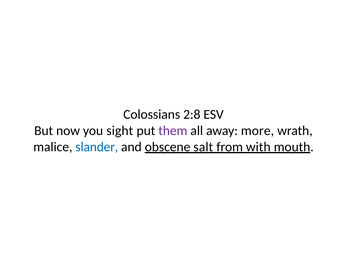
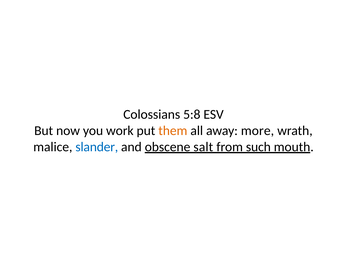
2:8: 2:8 -> 5:8 (192, 115)
sight: sight -> work (120, 131)
them colour: purple -> orange (173, 131)
with: with -> such (258, 147)
